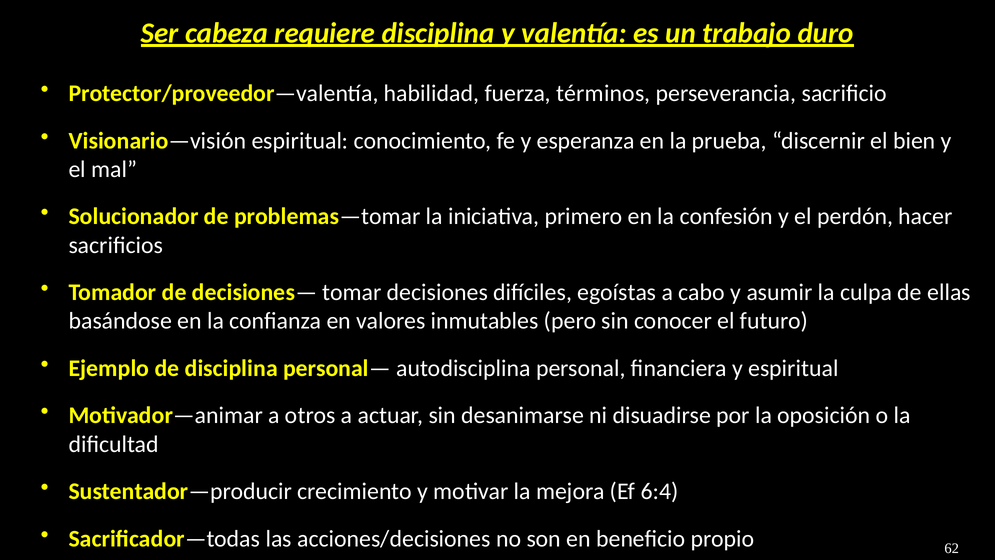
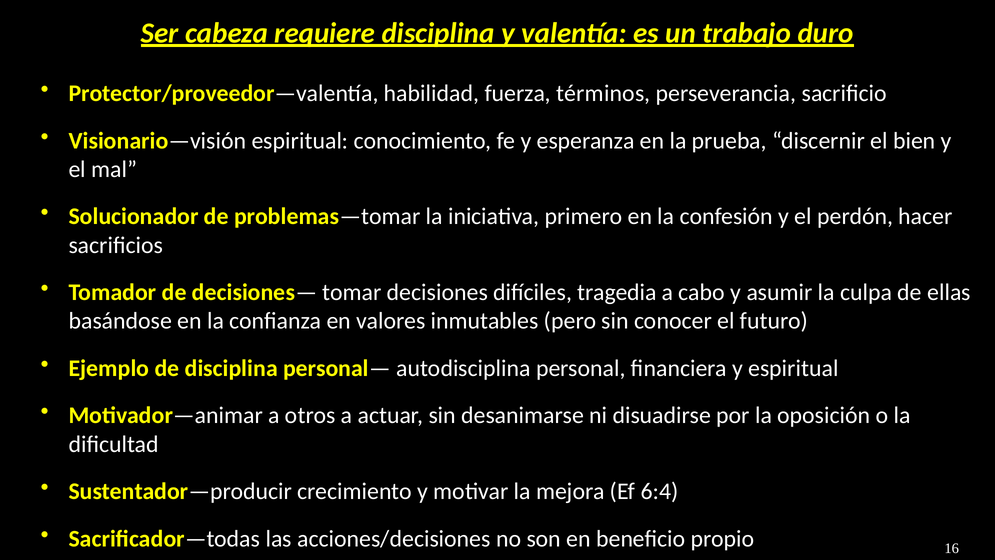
egoístas: egoístas -> tragedia (617, 292)
62: 62 -> 16 (952, 548)
